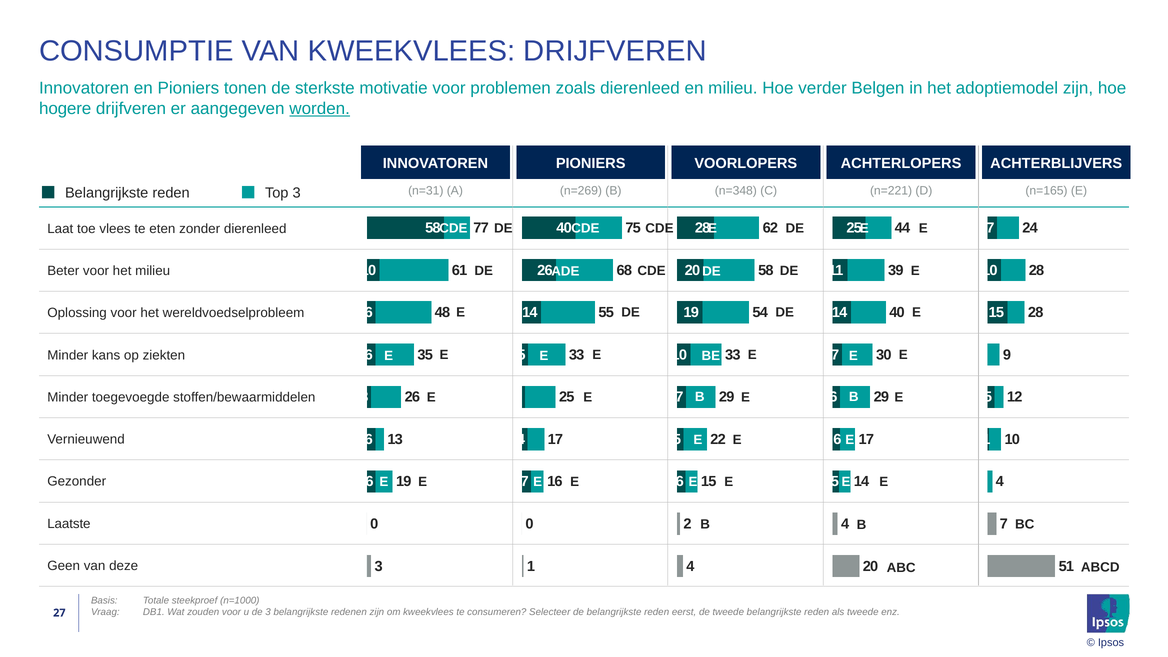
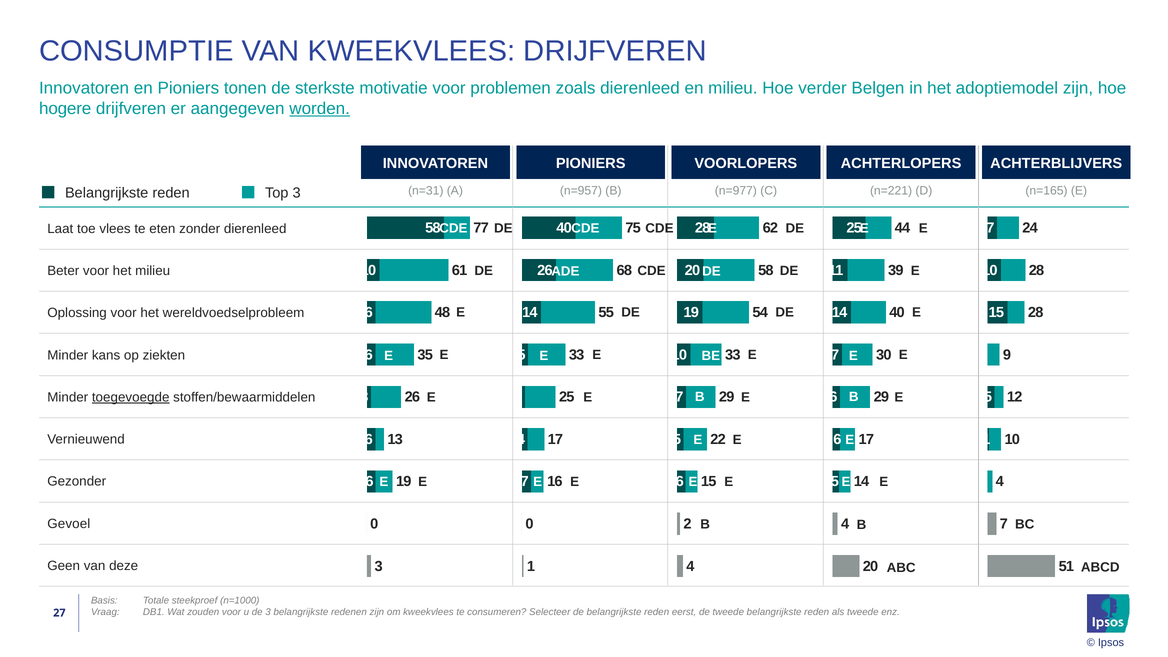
n=269: n=269 -> n=957 (581, 191)
n=348: n=348 -> n=977 (736, 191)
toegevoegde underline: none -> present (131, 397)
Laatste: Laatste -> Gevoel (69, 524)
